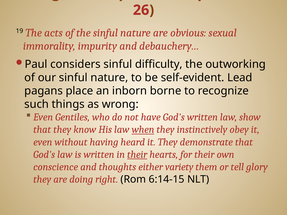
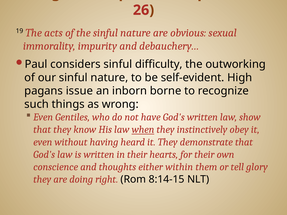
Lead: Lead -> High (240, 78)
place: place -> issue (79, 91)
their underline: present -> none (137, 155)
variety: variety -> within (179, 167)
6:14-15: 6:14-15 -> 8:14-15 (167, 180)
